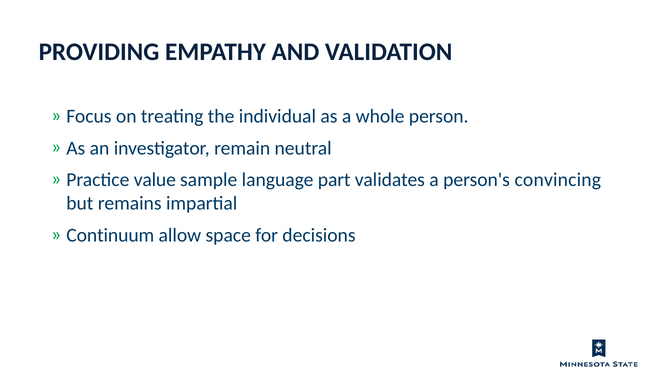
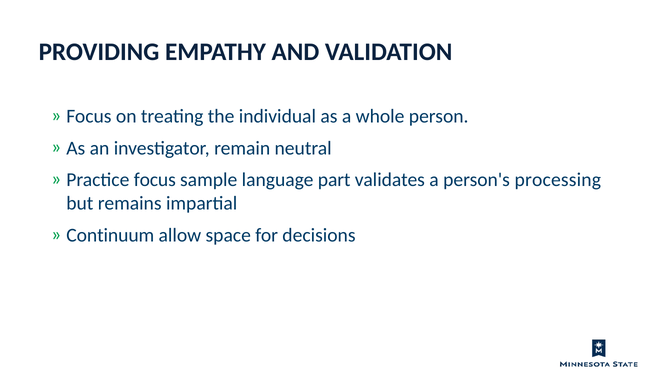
Practice value: value -> focus (155, 180)
convincing: convincing -> processing (558, 180)
